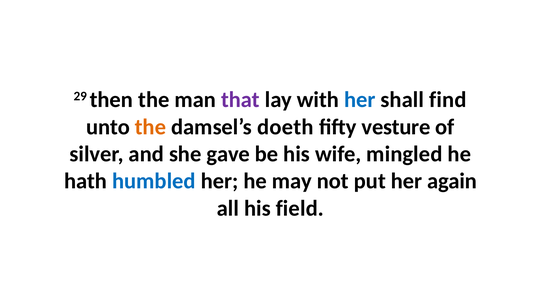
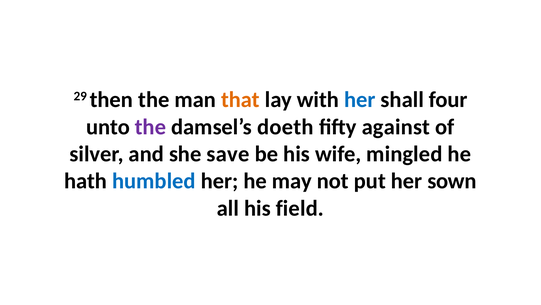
that colour: purple -> orange (240, 100)
find: find -> four (448, 100)
the colour: orange -> purple (150, 127)
vesture: vesture -> against (396, 127)
gave: gave -> save (228, 154)
again: again -> sown (452, 181)
